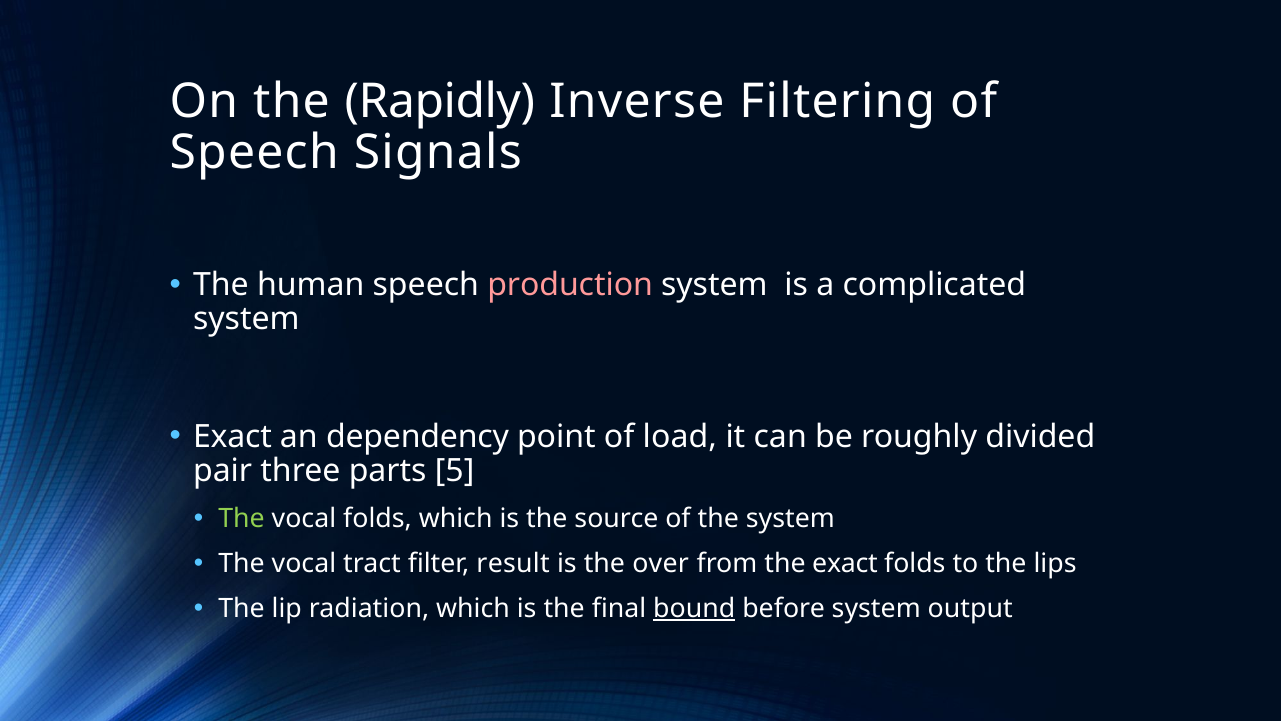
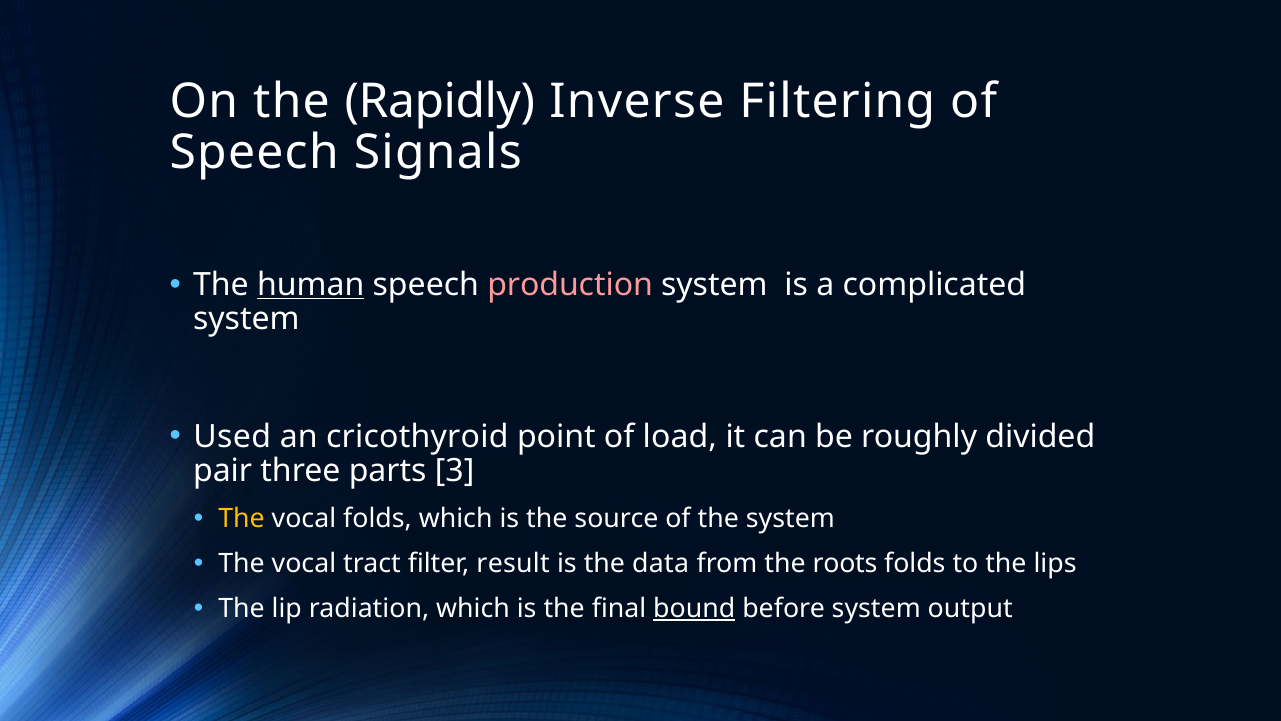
human underline: none -> present (311, 285)
Exact: Exact -> Used (232, 436)
dependency: dependency -> cricothyroid (417, 436)
5: 5 -> 3 (455, 471)
The colour: light green -> yellow (242, 519)
over: over -> data (661, 564)
the exact: exact -> roots (845, 564)
